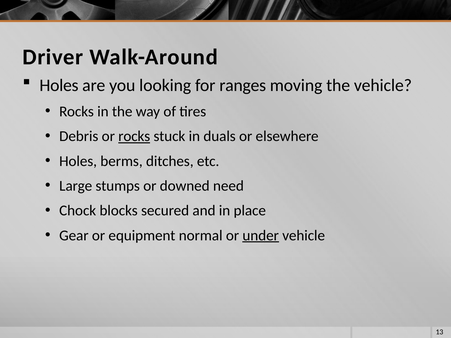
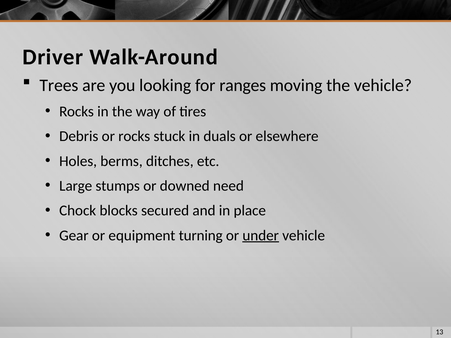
Holes: Holes -> Trees (59, 85)
rocks underline: present -> none (134, 136)
normal: normal -> turning (201, 236)
